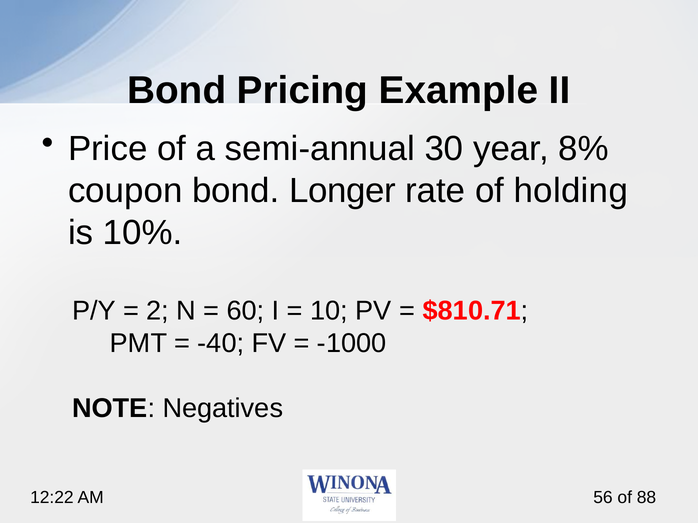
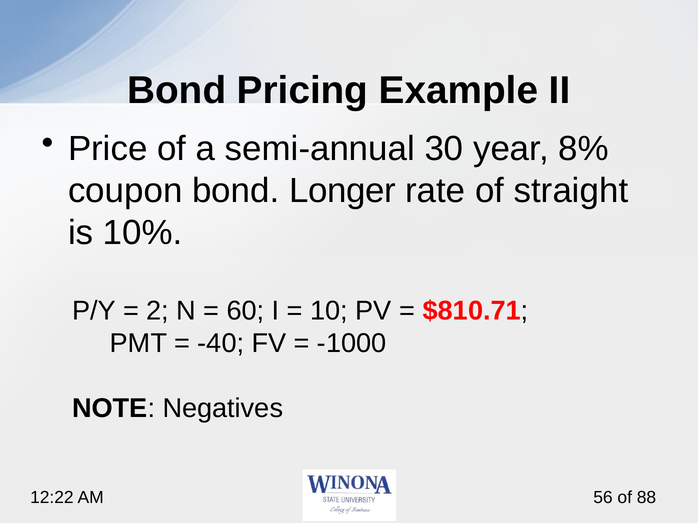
holding: holding -> straight (571, 191)
